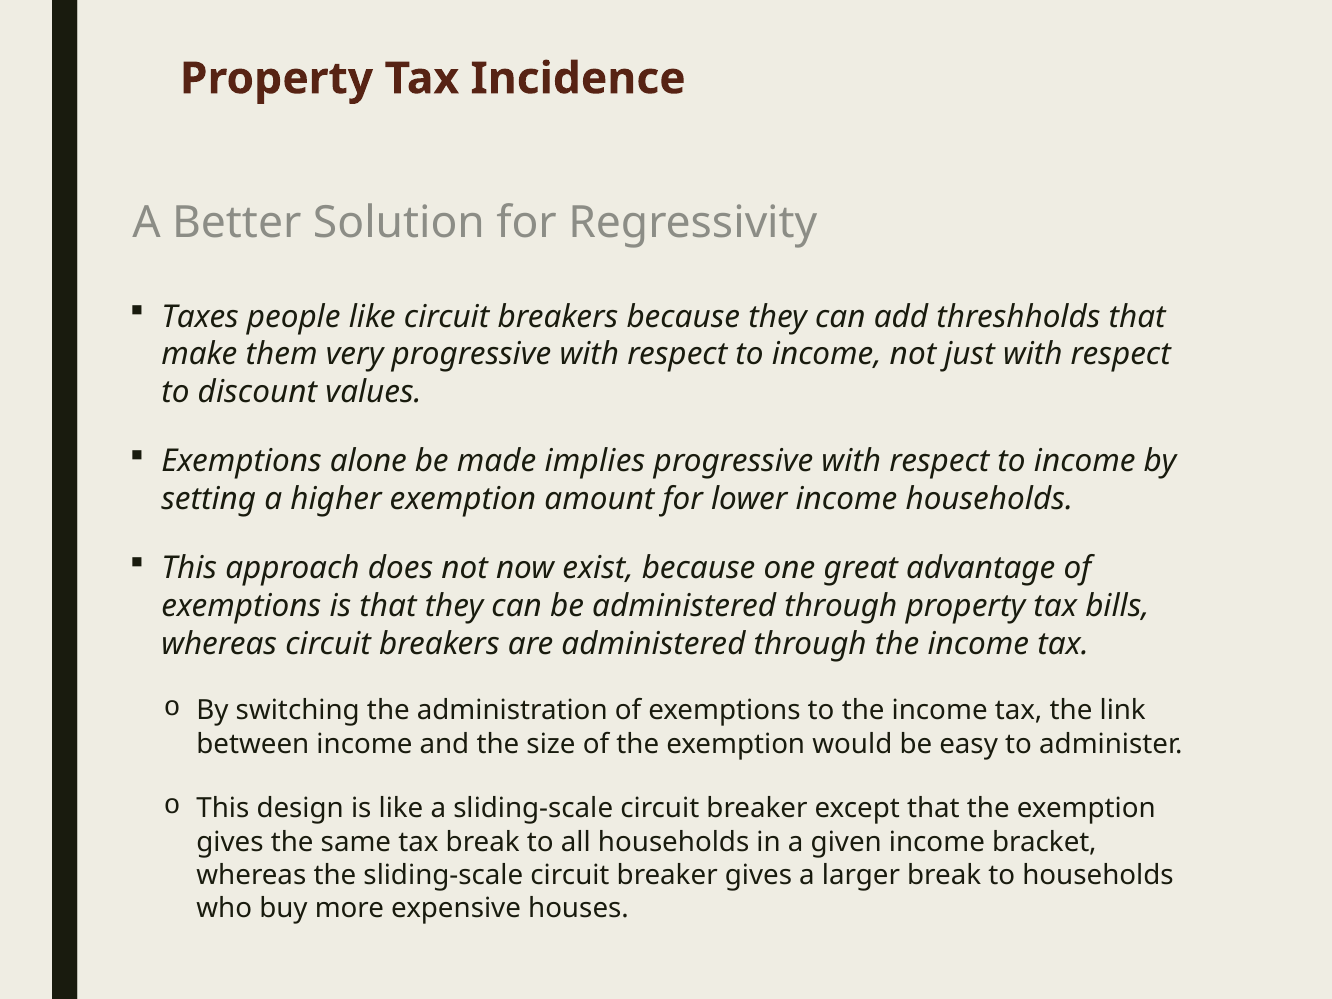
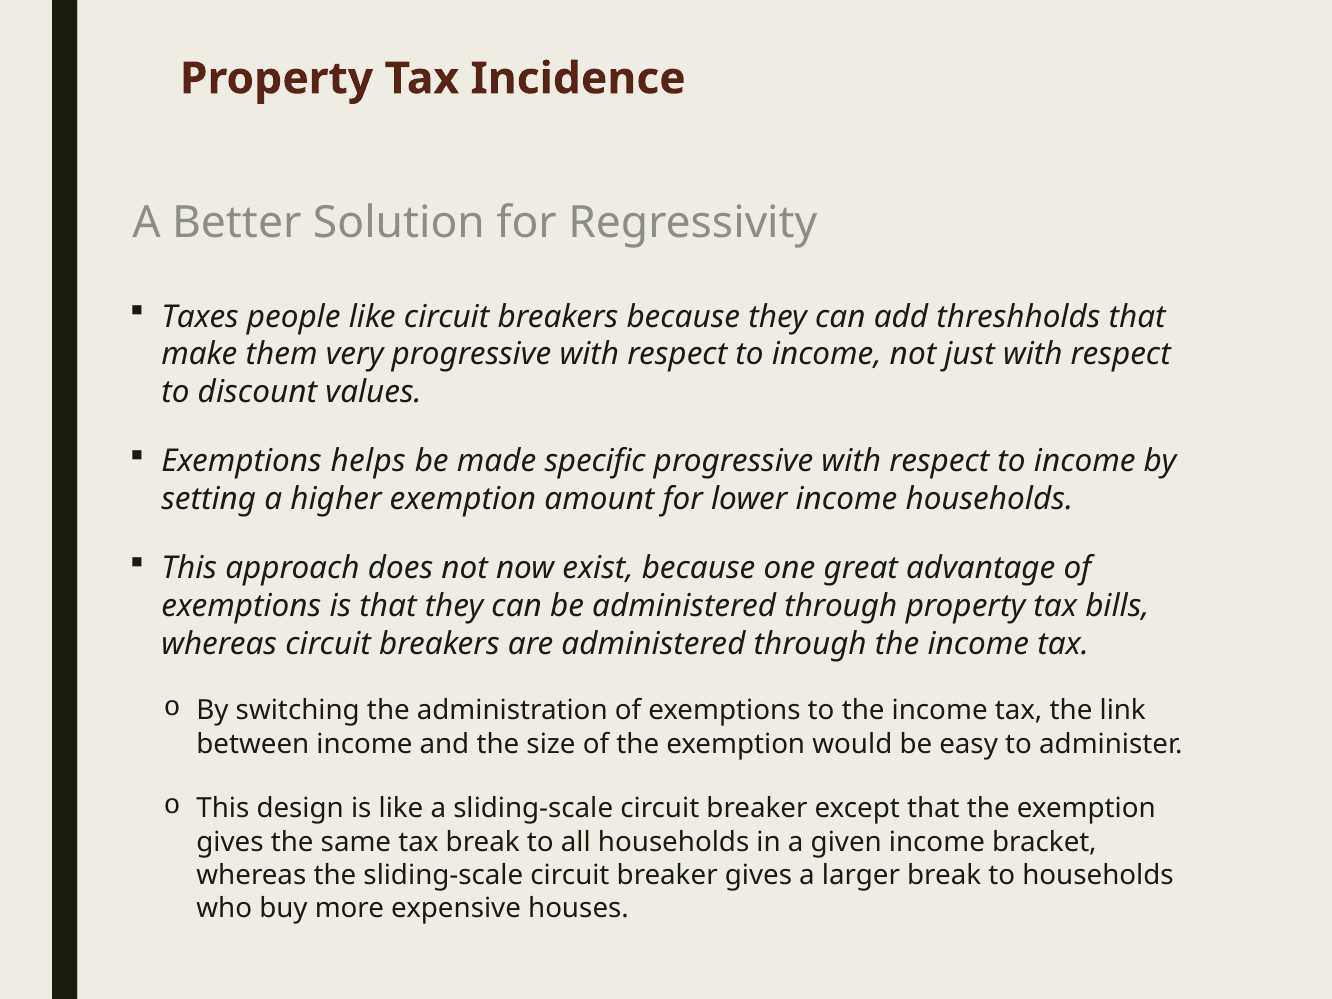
alone: alone -> helps (368, 462)
implies: implies -> specific (595, 462)
